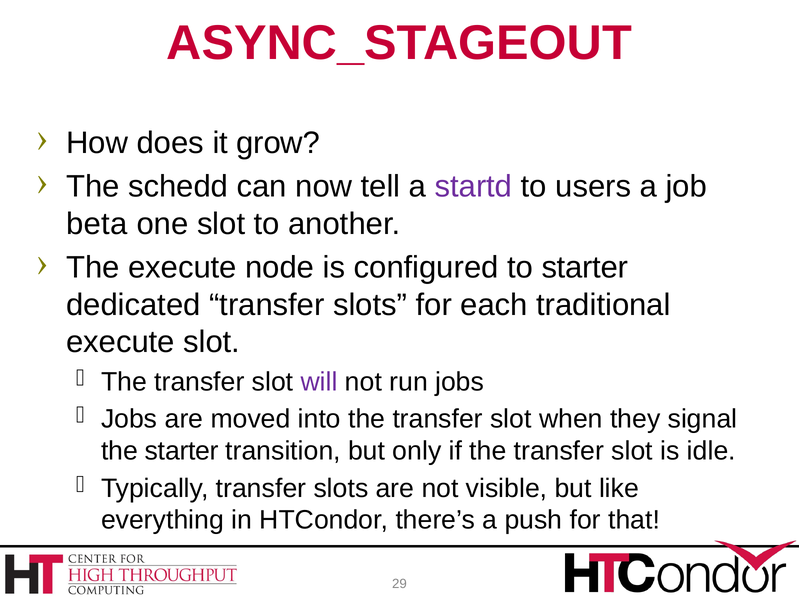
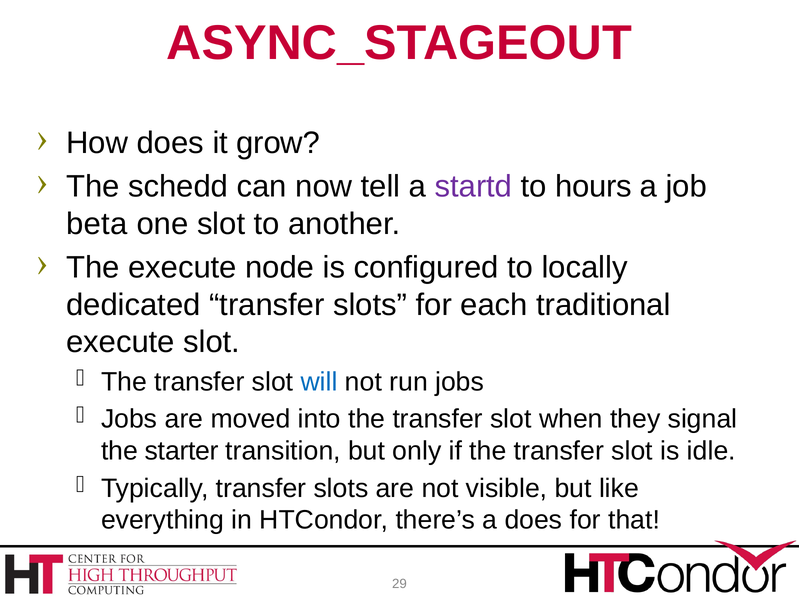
users: users -> hours (593, 187)
to starter: starter -> locally (585, 268)
will colour: purple -> blue (319, 382)
a push: push -> does (533, 520)
